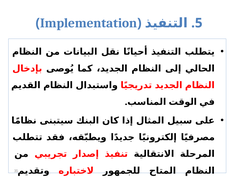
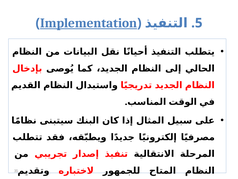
Implementation underline: none -> present (89, 23)
